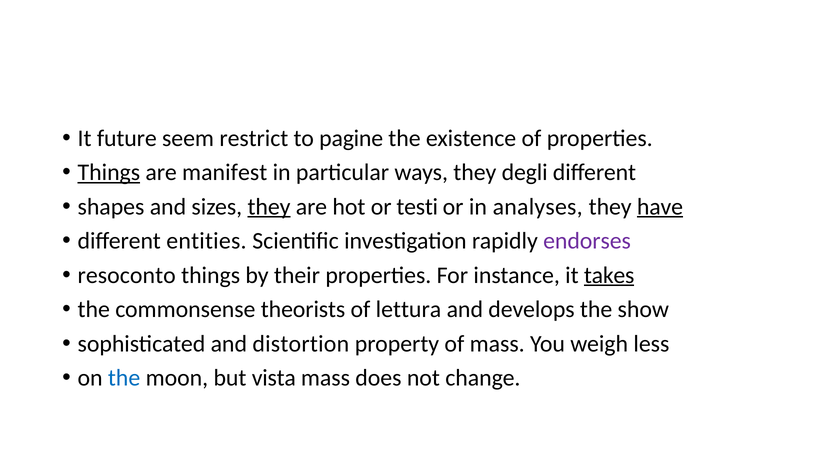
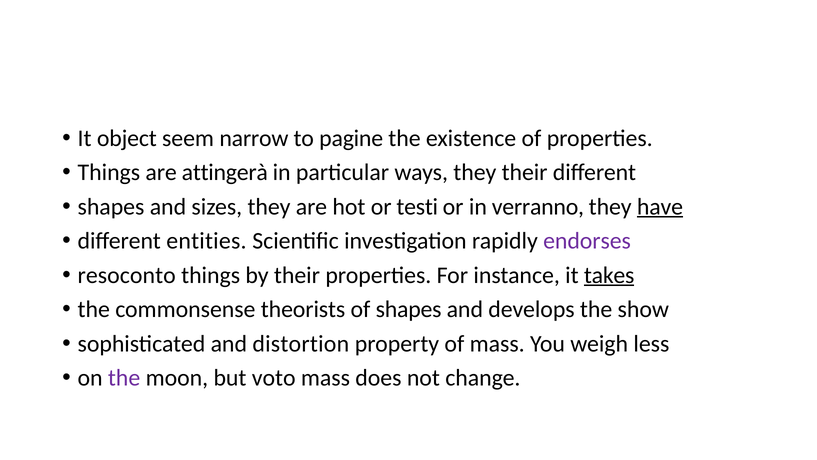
future: future -> object (127, 138)
restrict: restrict -> narrow (254, 138)
Things underline: present -> none (109, 172)
manifest: manifest -> attingerà (225, 172)
they degli: degli -> their (525, 172)
they underline: present -> none (269, 206)
analyses: analyses -> verranno (538, 206)
of lettura: lettura -> shapes (409, 309)
the colour: blue -> purple (124, 378)
vista: vista -> voto (274, 378)
